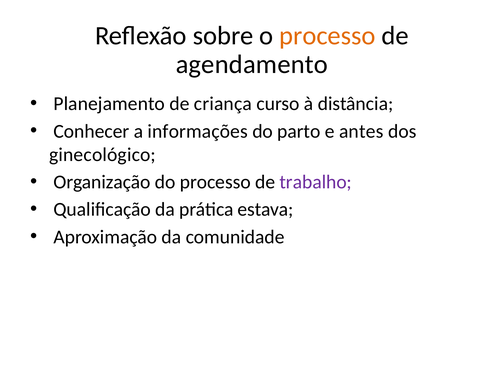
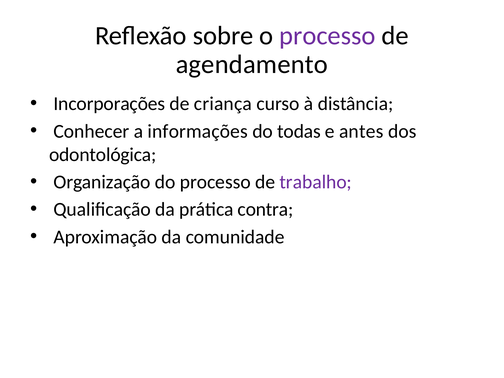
processo colour: orange -> purple (327, 36)
Planejamento: Planejamento -> Incorporações (109, 104)
parto: parto -> todas (299, 131)
ginecológico: ginecológico -> odontológica (103, 155)
estava: estava -> contra (265, 209)
